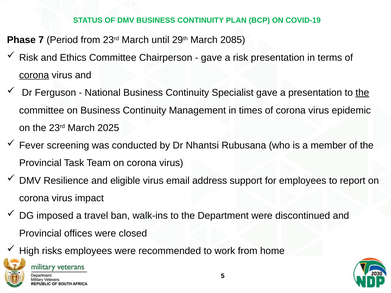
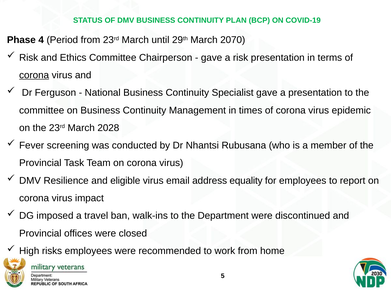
7: 7 -> 4 (41, 40)
2085: 2085 -> 2070 (233, 40)
the underline: present -> none (362, 93)
2025: 2025 -> 2028 (108, 128)
support: support -> equality (246, 181)
